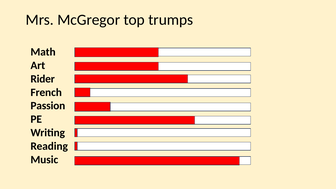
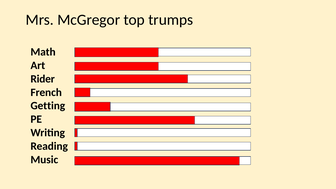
Passion: Passion -> Getting (48, 106)
